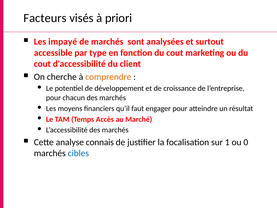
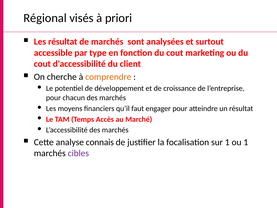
Facteurs: Facteurs -> Régional (45, 18)
Les impayé: impayé -> résultat (63, 42)
ou 0: 0 -> 1 (246, 142)
cibles colour: blue -> purple (78, 153)
